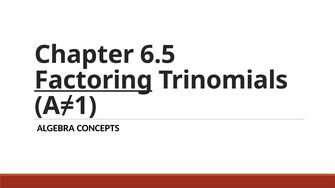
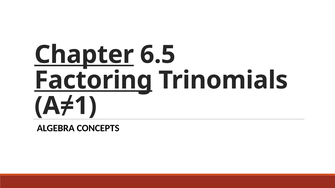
Chapter underline: none -> present (84, 55)
